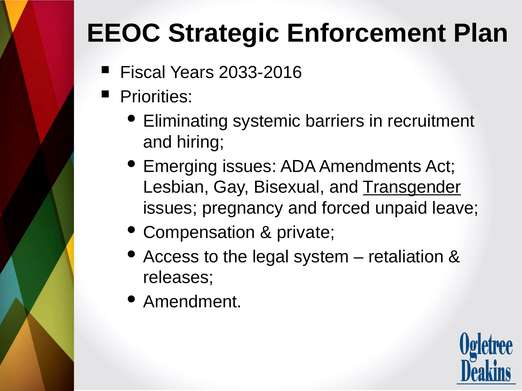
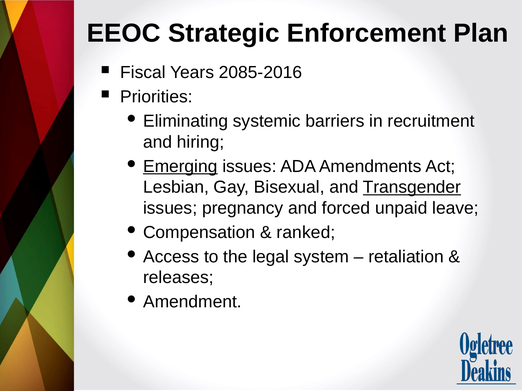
2033-2016: 2033-2016 -> 2085-2016 (260, 73)
Emerging underline: none -> present (180, 167)
private: private -> ranked (306, 233)
